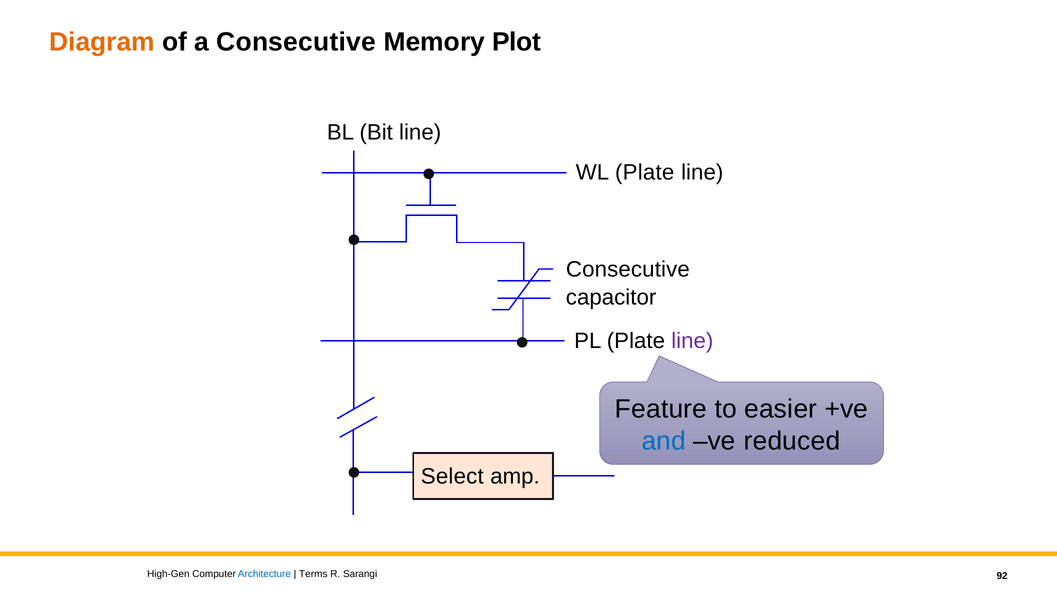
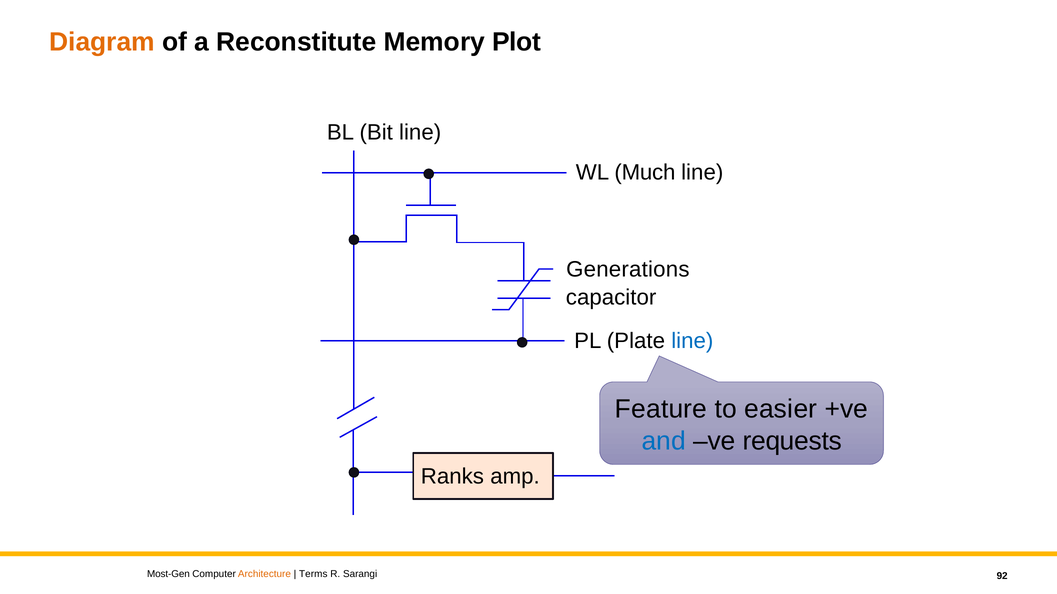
a Consecutive: Consecutive -> Reconstitute (296, 42)
WL Plate: Plate -> Much (645, 172)
Consecutive: Consecutive -> Generations (628, 270)
line colour: purple -> blue (692, 341)
reduced: reduced -> requests (792, 441)
Select: Select -> Ranks (452, 477)
High-Gen: High-Gen -> Most-Gen (168, 575)
Architecture colour: blue -> orange (264, 575)
